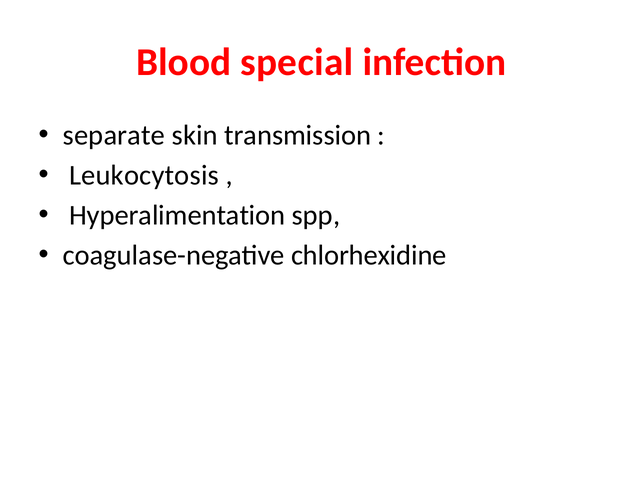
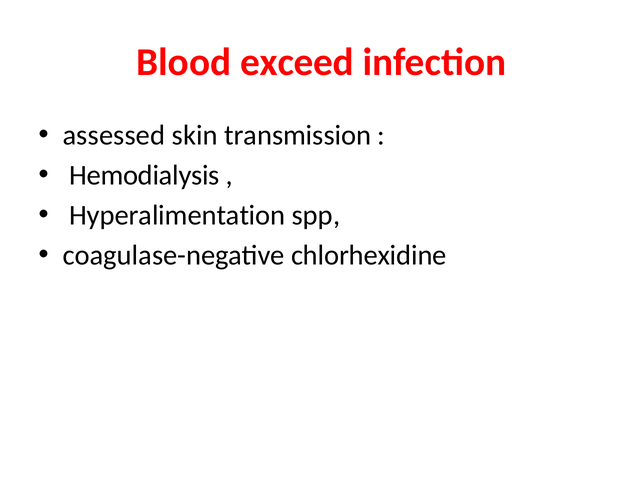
special: special -> exceed (297, 62)
separate: separate -> assessed (114, 135)
Leukocytosis: Leukocytosis -> Hemodialysis (144, 175)
